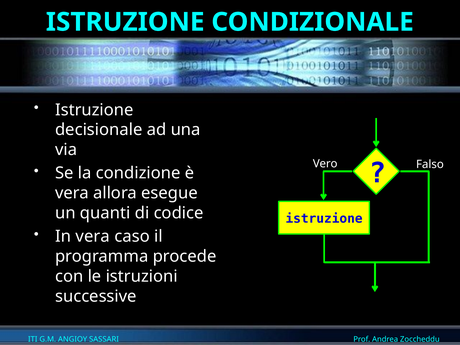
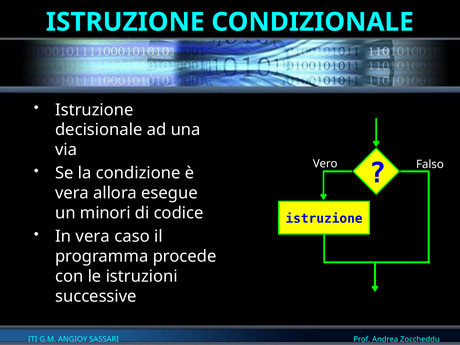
quanti: quanti -> minori (105, 213)
